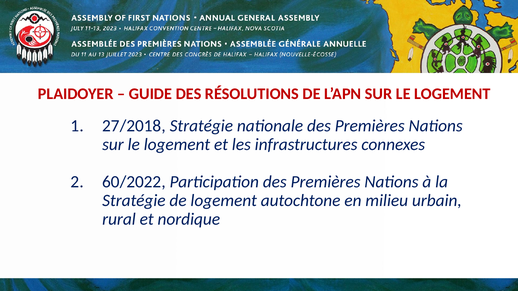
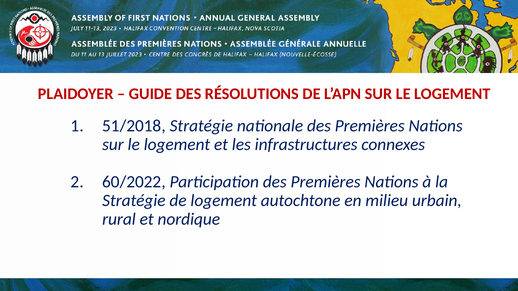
27/2018: 27/2018 -> 51/2018 (134, 126)
